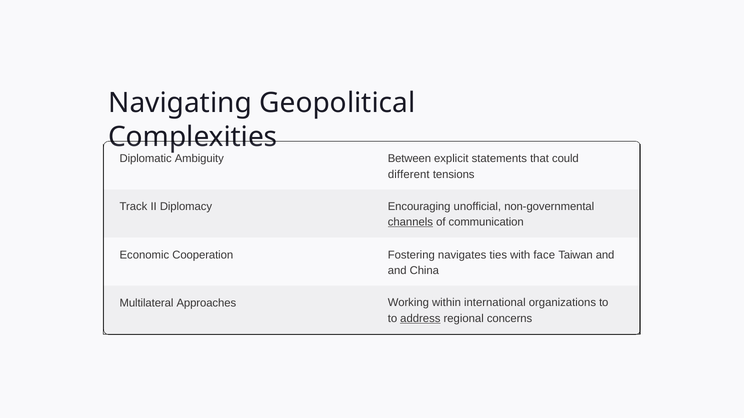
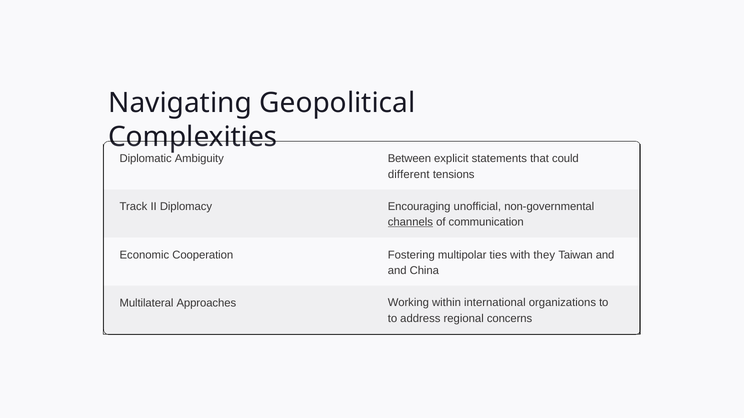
navigates: navigates -> multipolar (462, 255)
face: face -> they (544, 255)
address underline: present -> none (420, 319)
